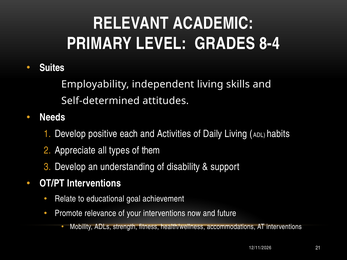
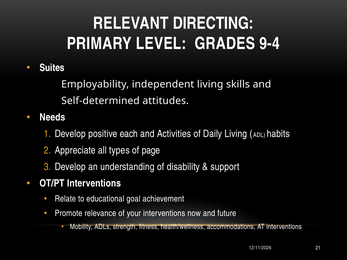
ACADEMIC: ACADEMIC -> DIRECTING (213, 23)
8-4: 8-4 -> 9-4 (270, 44)
them: them -> page (151, 151)
